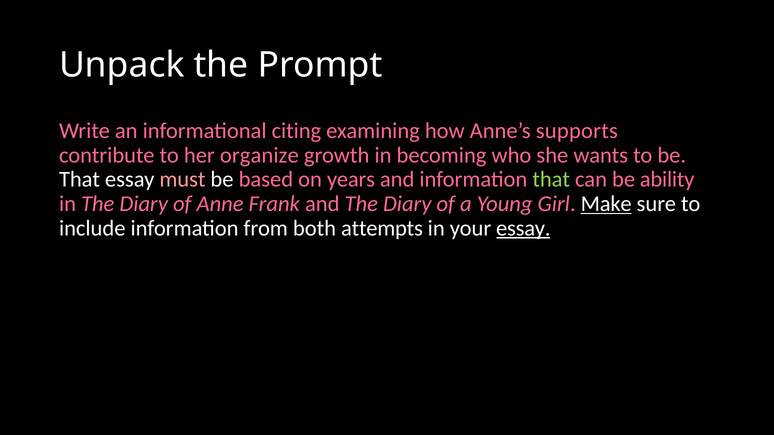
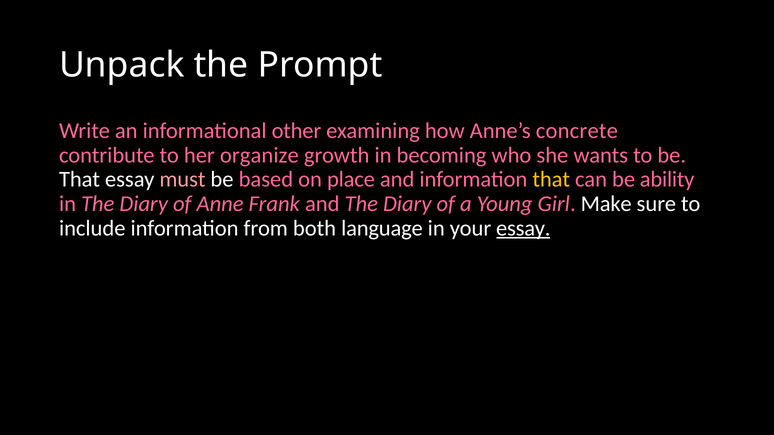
citing: citing -> other (296, 131)
supports: supports -> concrete (577, 131)
years: years -> place (351, 180)
that colour: light green -> yellow (551, 180)
Make underline: present -> none (606, 204)
attempts: attempts -> language (382, 228)
